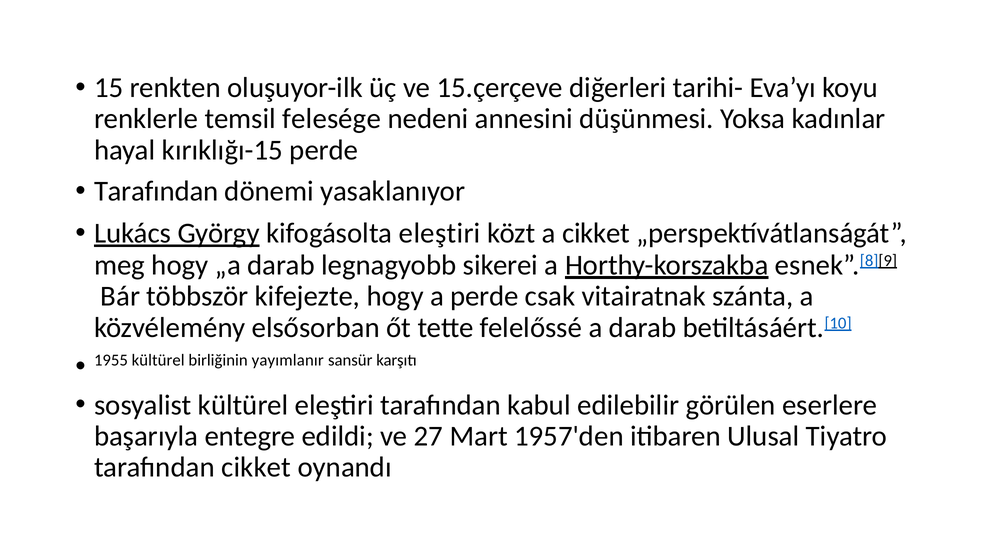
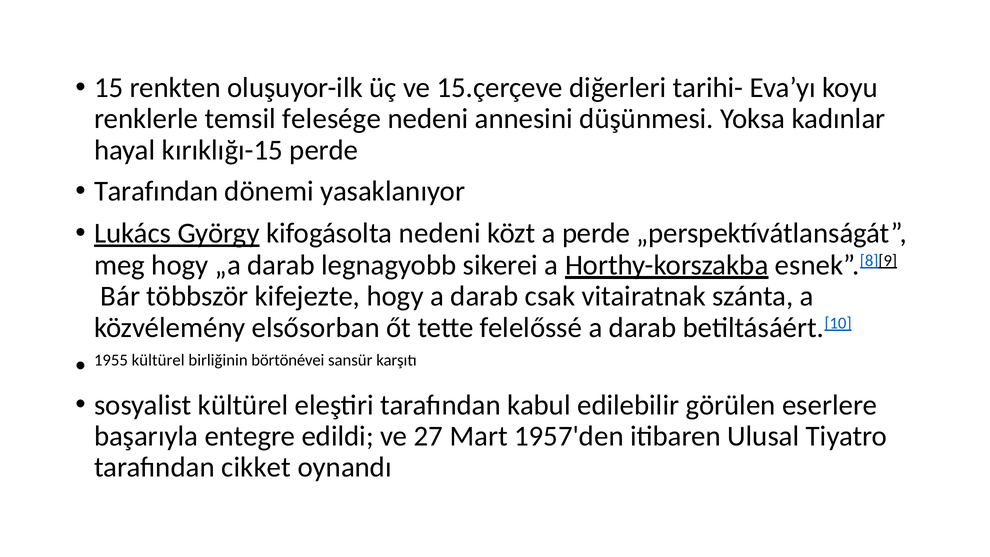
kifogásolta eleştiri: eleştiri -> nedeni (440, 233)
a cikket: cikket -> perde (596, 233)
hogy a perde: perde -> darab (484, 296)
yayımlanır: yayımlanır -> börtönévei (288, 360)
